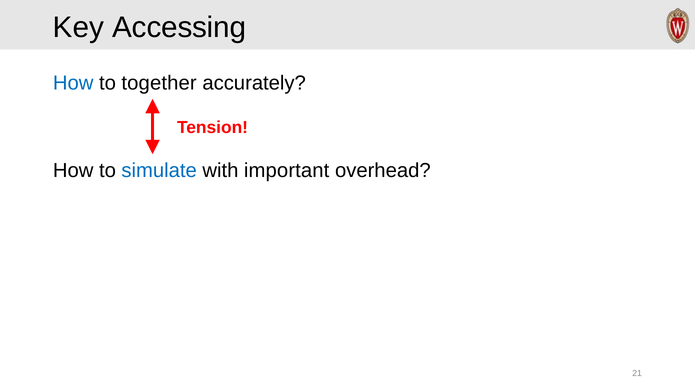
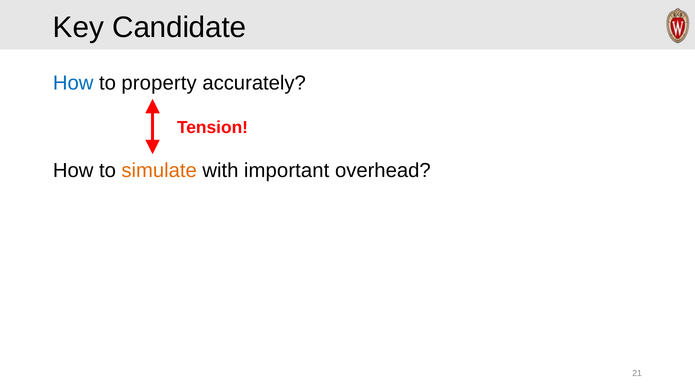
Accessing: Accessing -> Candidate (179, 28)
together: together -> property (159, 83)
simulate colour: blue -> orange (159, 170)
